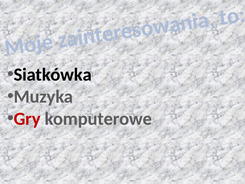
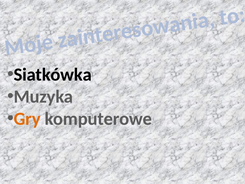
Gry colour: red -> orange (27, 119)
